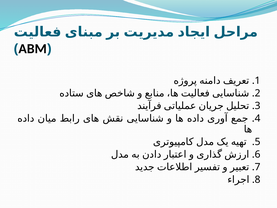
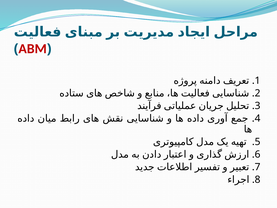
ABM colour: black -> red (33, 49)
